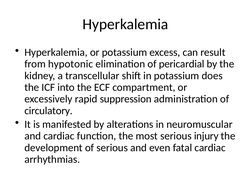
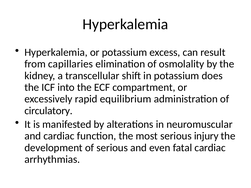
hypotonic: hypotonic -> capillaries (71, 64)
pericardial: pericardial -> osmolality (182, 64)
suppression: suppression -> equilibrium (126, 99)
